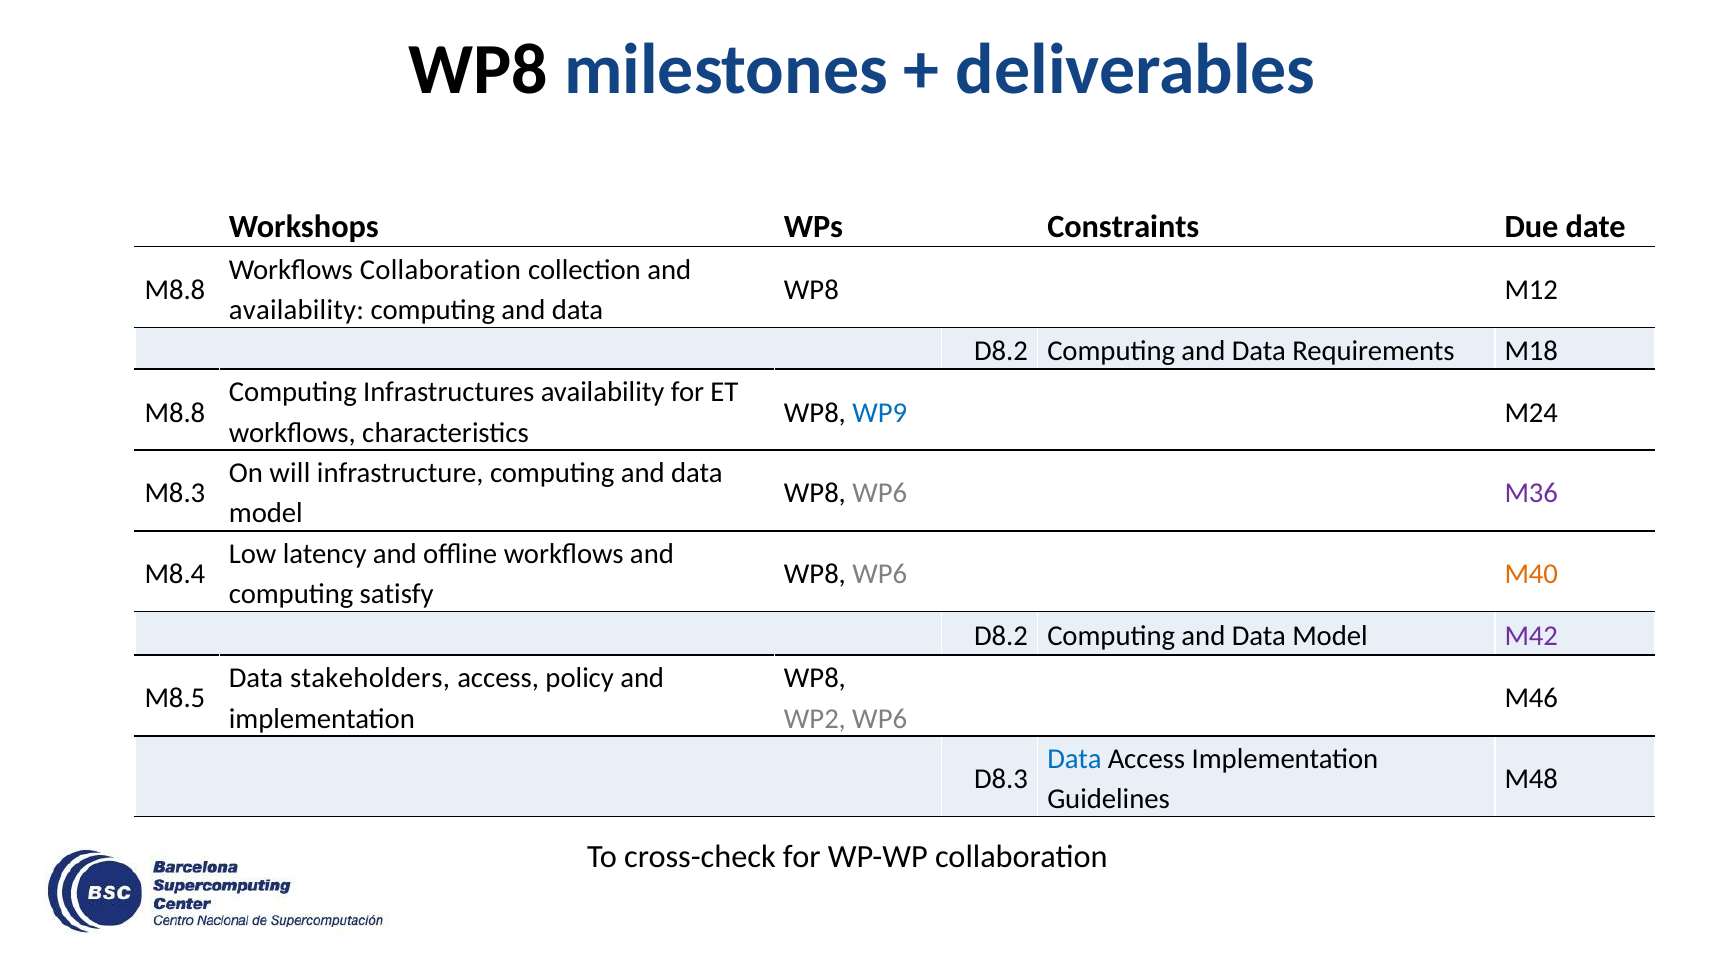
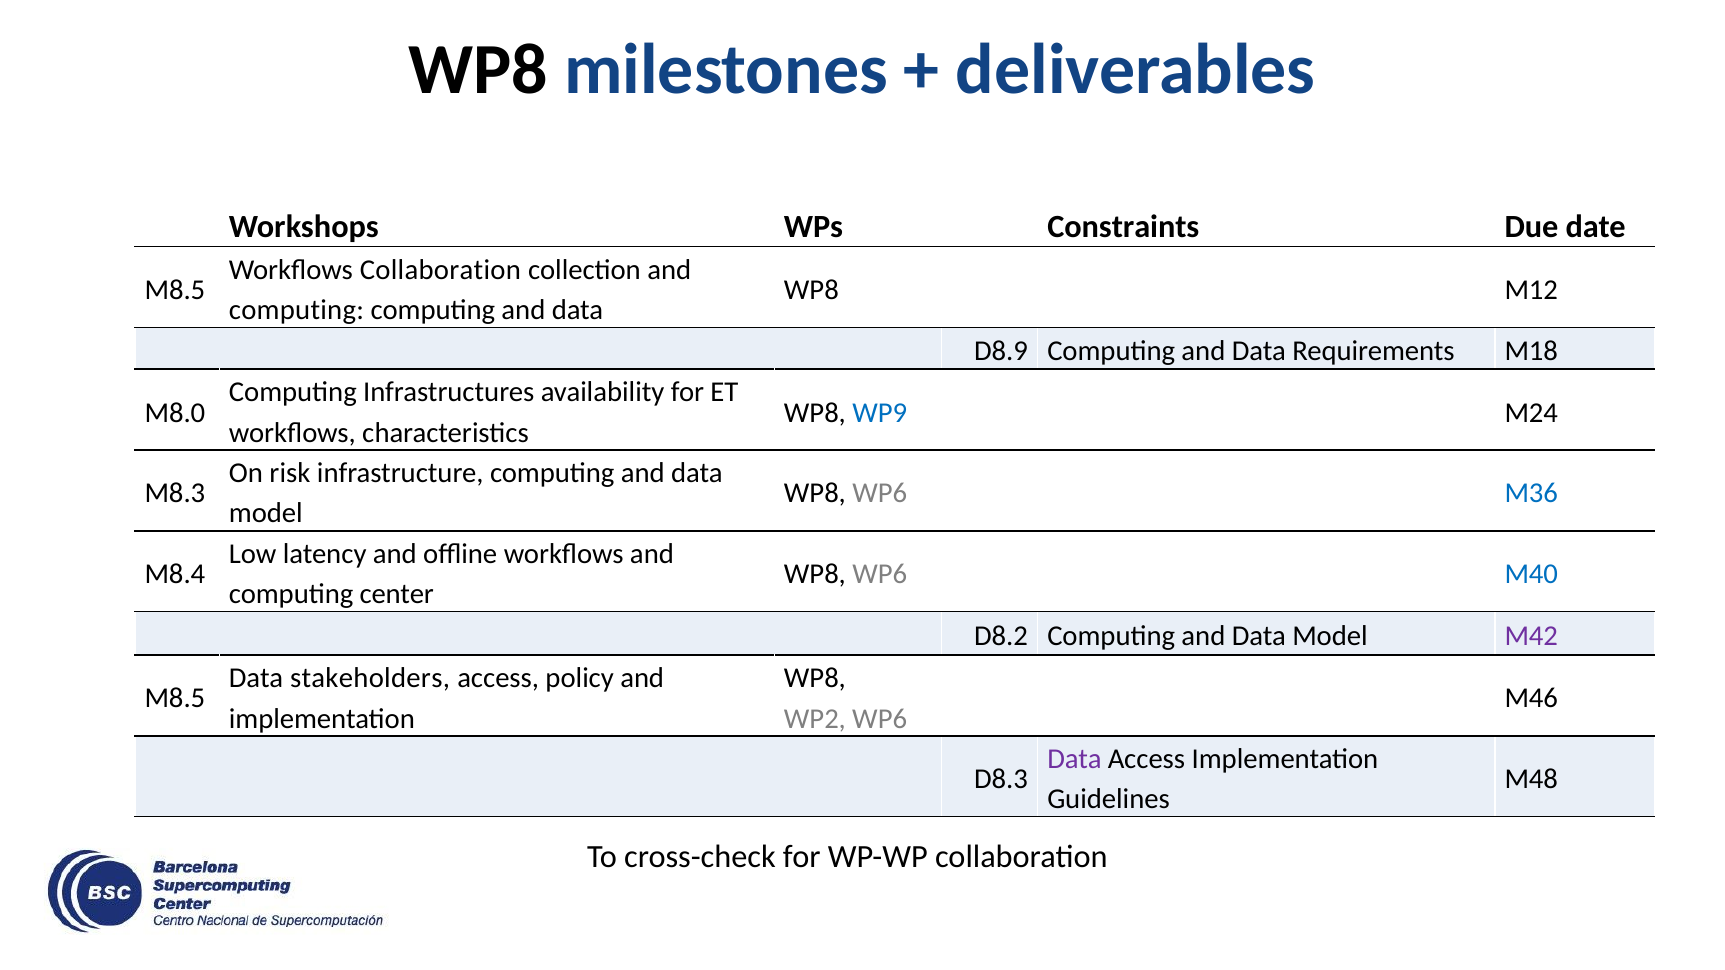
M8.8: M8.8 -> M8.5 (175, 290)
availability: availability -> computing (296, 310)
D8.2: D8.2 -> D8.9 (1001, 351)
M8.8: M8.8 -> M8.0 (175, 413)
will: will -> risk (290, 473)
M36 colour: purple -> blue (1531, 493)
M40 colour: orange -> blue (1531, 574)
satisfy: satisfy -> center (397, 595)
Data colour: blue -> purple (1074, 759)
